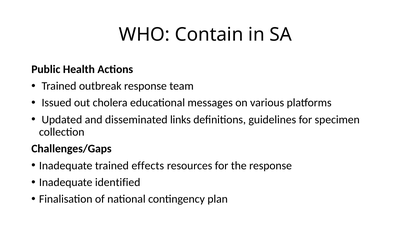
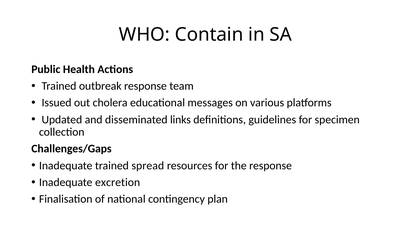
effects: effects -> spread (148, 166)
identified: identified -> excretion (118, 182)
